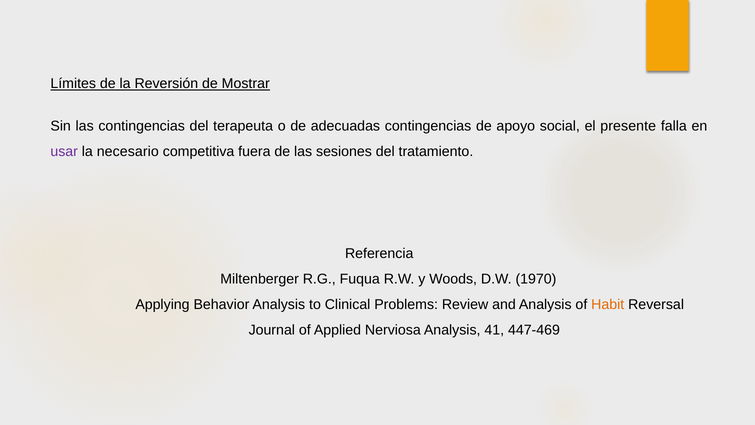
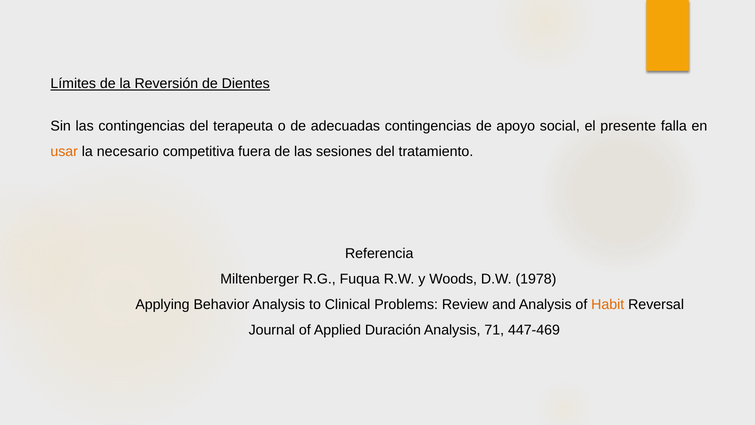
Mostrar: Mostrar -> Dientes (246, 84)
usar colour: purple -> orange (64, 151)
1970: 1970 -> 1978 (536, 279)
Nerviosa: Nerviosa -> Duración (393, 330)
41: 41 -> 71 (494, 330)
